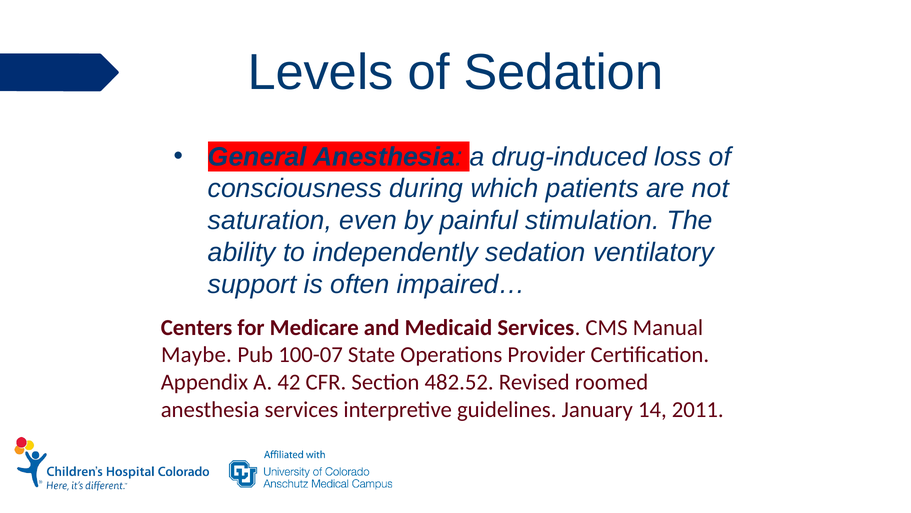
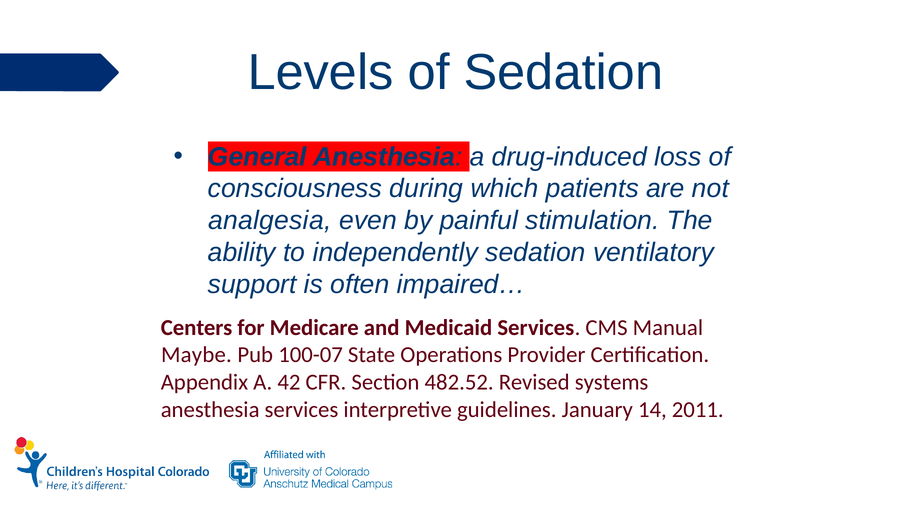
saturation: saturation -> analgesia (270, 221)
roomed: roomed -> systems (612, 382)
